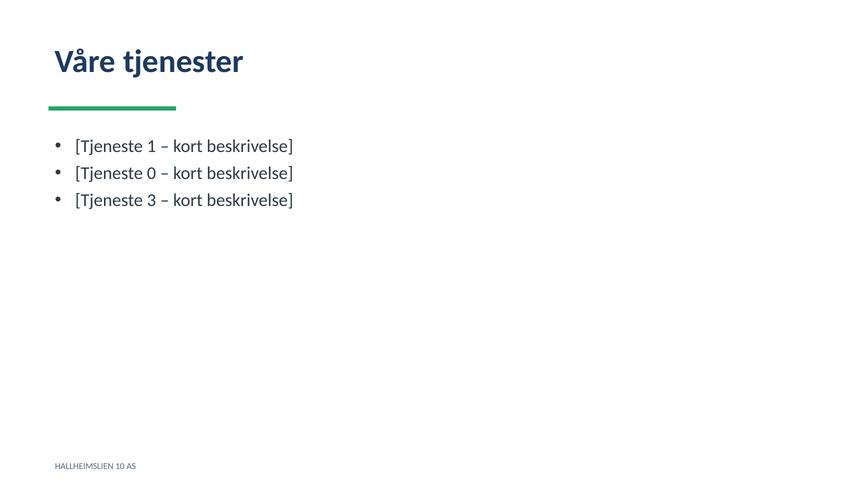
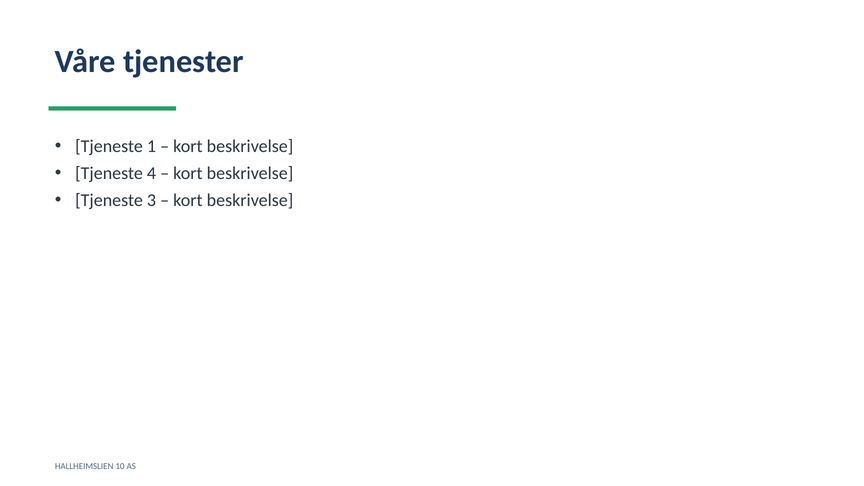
0: 0 -> 4 (151, 173)
